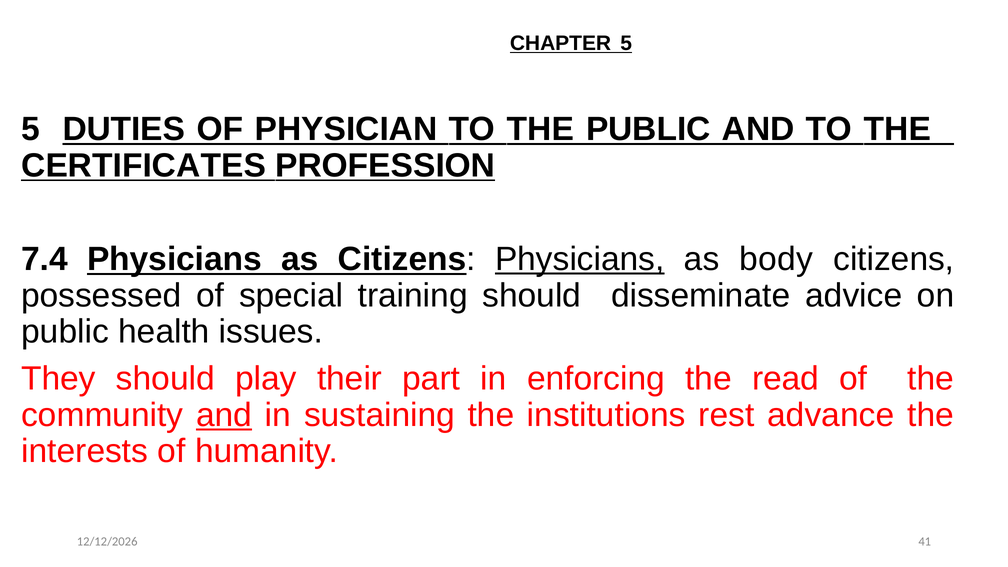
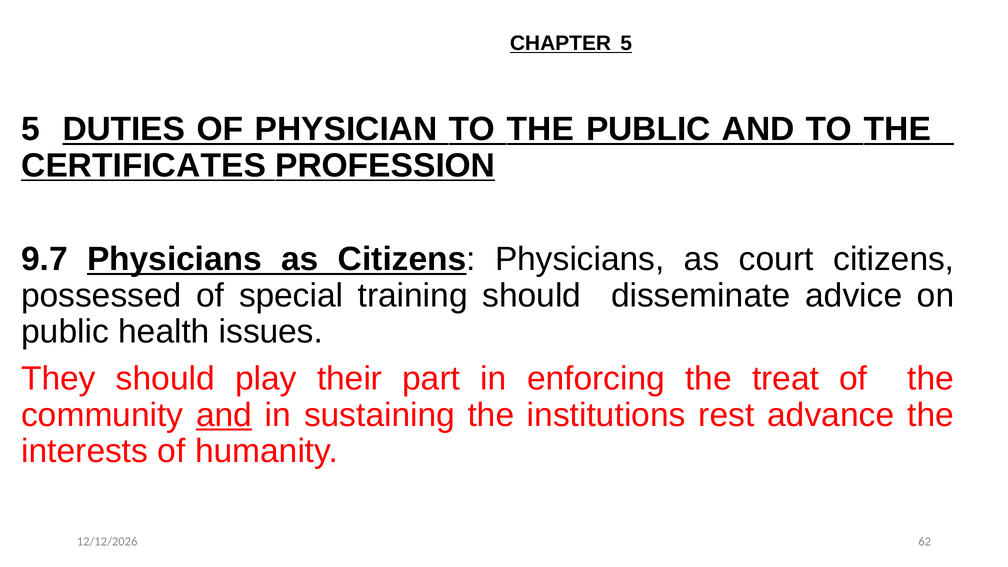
7.4: 7.4 -> 9.7 (44, 259)
Physicians underline: present -> none (580, 259)
body: body -> court (776, 259)
read: read -> treat (785, 379)
41: 41 -> 62 (925, 541)
